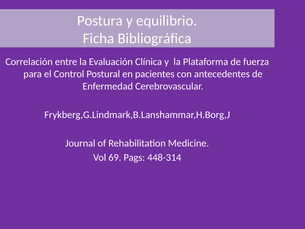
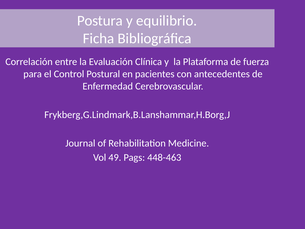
69: 69 -> 49 (115, 157)
448-314: 448-314 -> 448-463 (164, 157)
